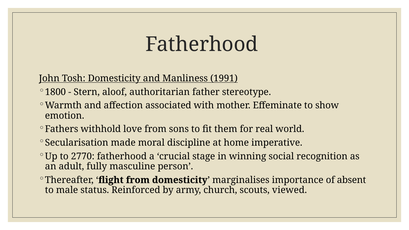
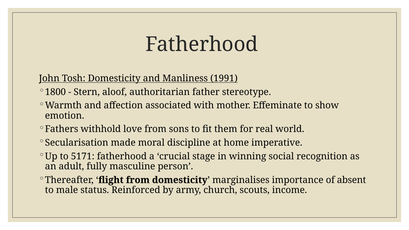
2770: 2770 -> 5171 (83, 156)
viewed: viewed -> income (290, 190)
